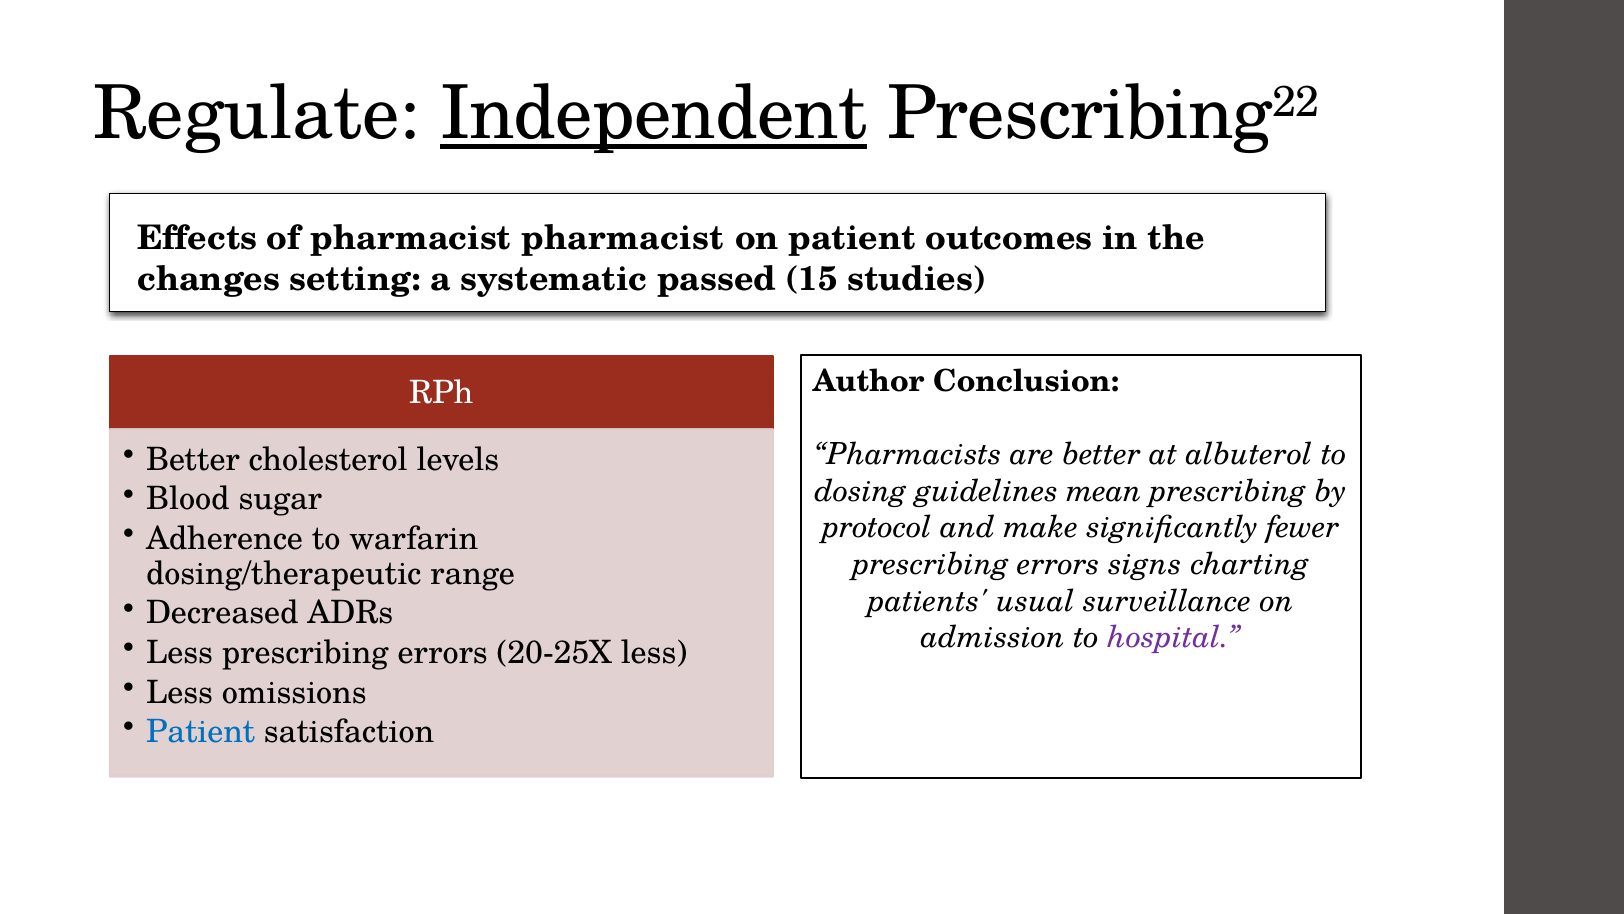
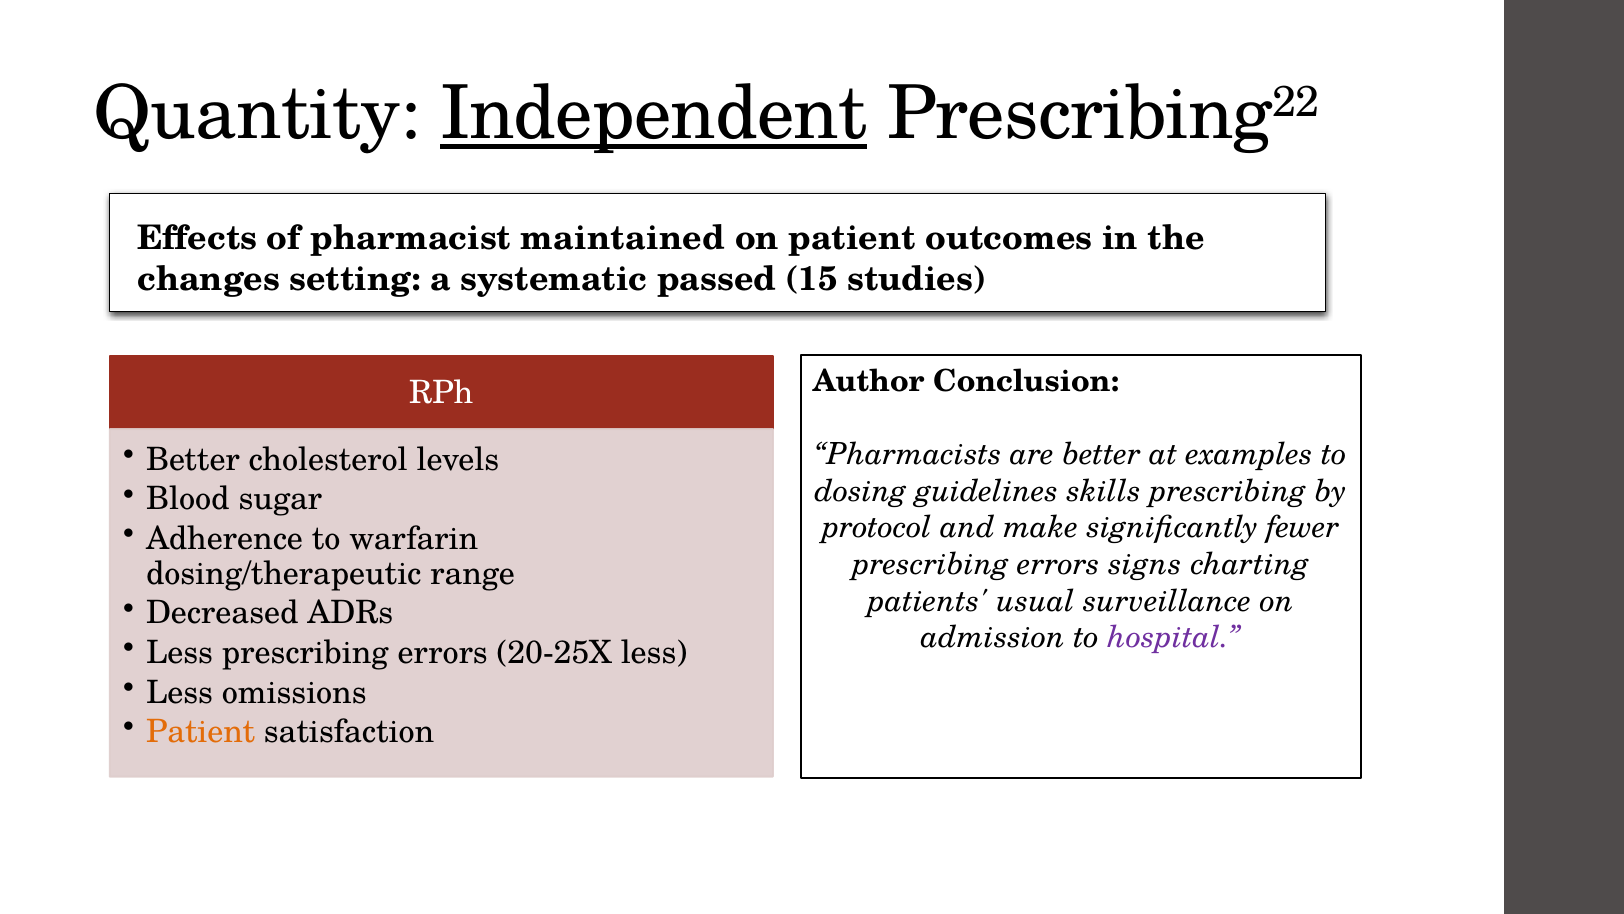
Regulate: Regulate -> Quantity (257, 114)
pharmacist pharmacist: pharmacist -> maintained (623, 238)
albuterol: albuterol -> examples (1249, 454)
mean: mean -> skills (1104, 491)
Patient colour: blue -> orange (201, 732)
